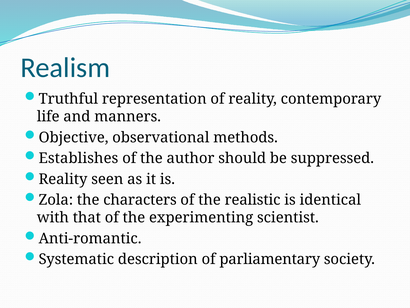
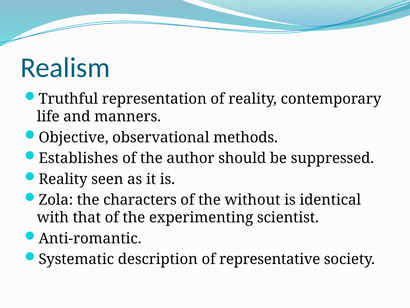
realistic: realistic -> without (253, 200)
parliamentary: parliamentary -> representative (270, 259)
